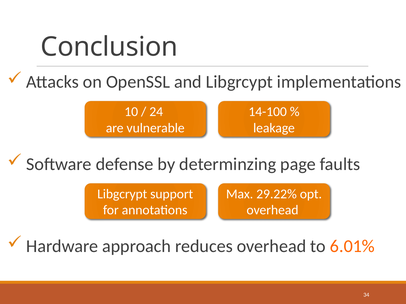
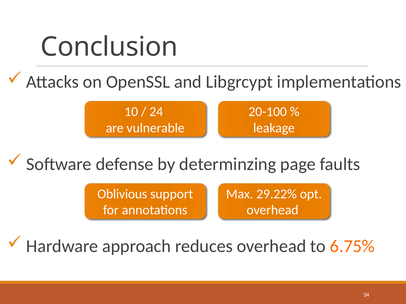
14-100: 14-100 -> 20-100 (268, 112)
Libgcrypt: Libgcrypt -> Oblivious (122, 194)
6.01%: 6.01% -> 6.75% (352, 247)
